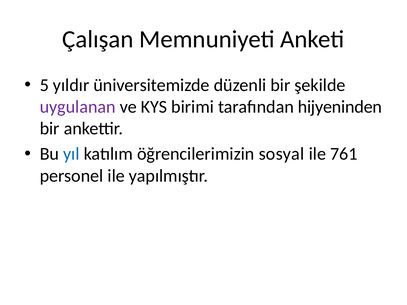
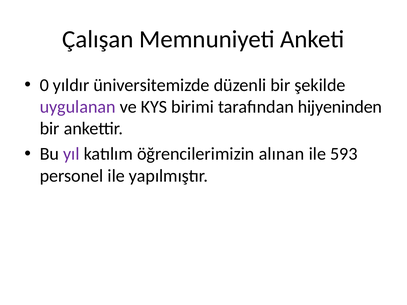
5: 5 -> 0 (44, 85)
yıl colour: blue -> purple (71, 154)
sosyal: sosyal -> alınan (282, 154)
761: 761 -> 593 (344, 154)
